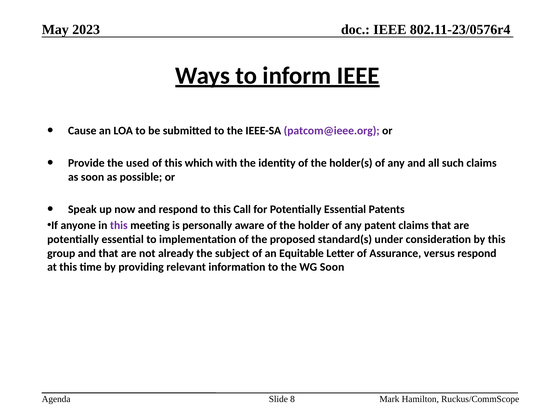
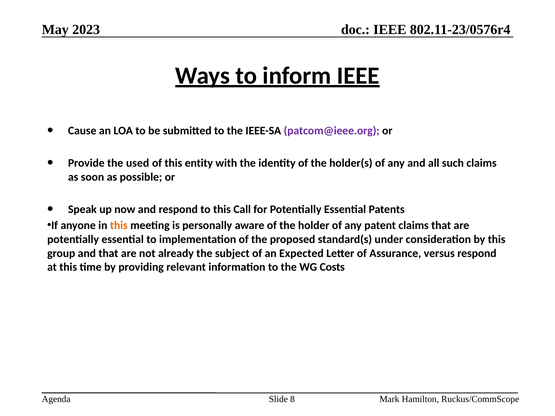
which: which -> entity (199, 163)
this colour: purple -> orange (119, 226)
Equitable: Equitable -> Expected (301, 253)
WG Soon: Soon -> Costs (332, 267)
